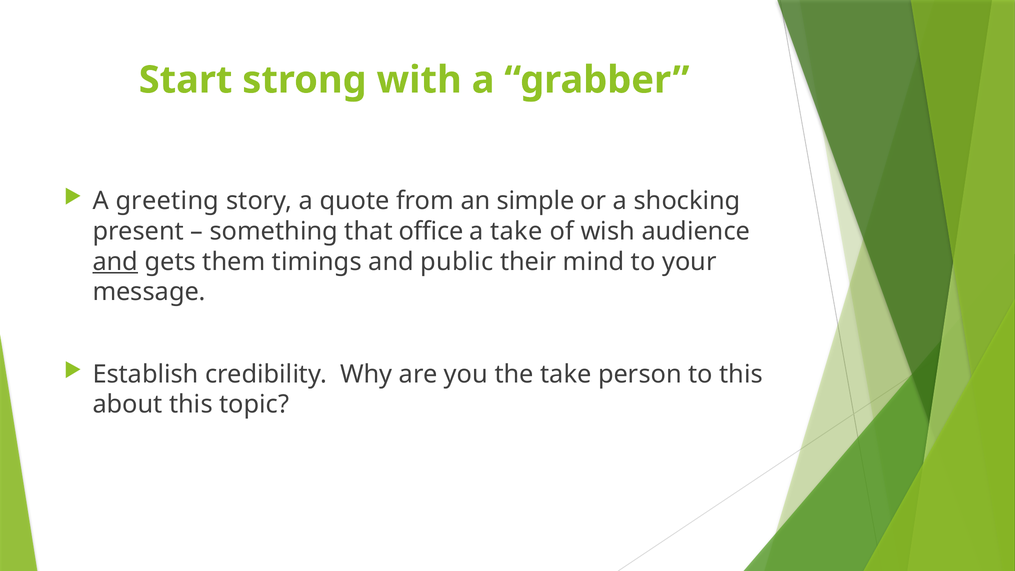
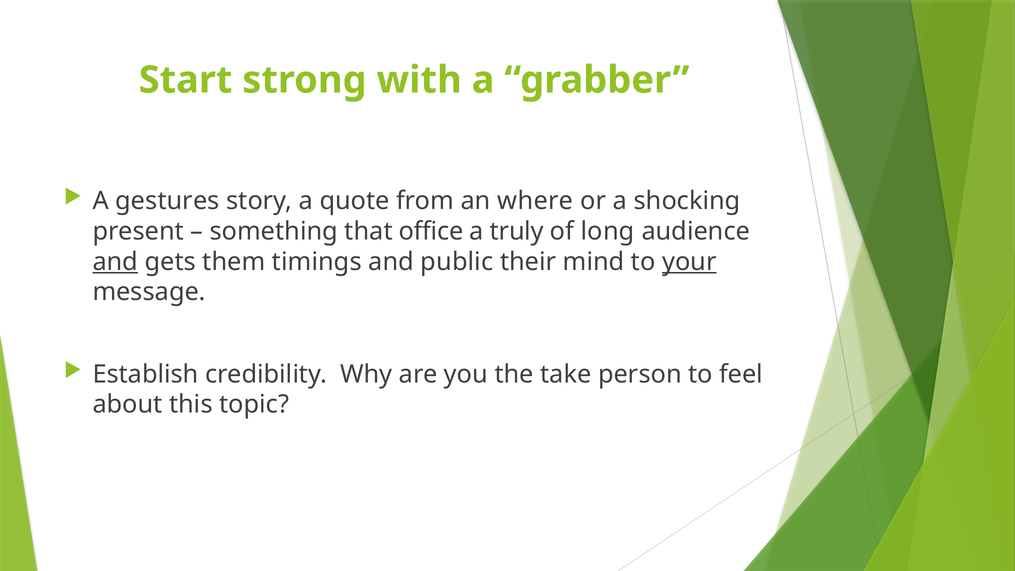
greeting: greeting -> gestures (167, 201)
simple: simple -> where (535, 201)
a take: take -> truly (517, 231)
wish: wish -> long (608, 231)
your underline: none -> present (689, 262)
to this: this -> feel (741, 374)
